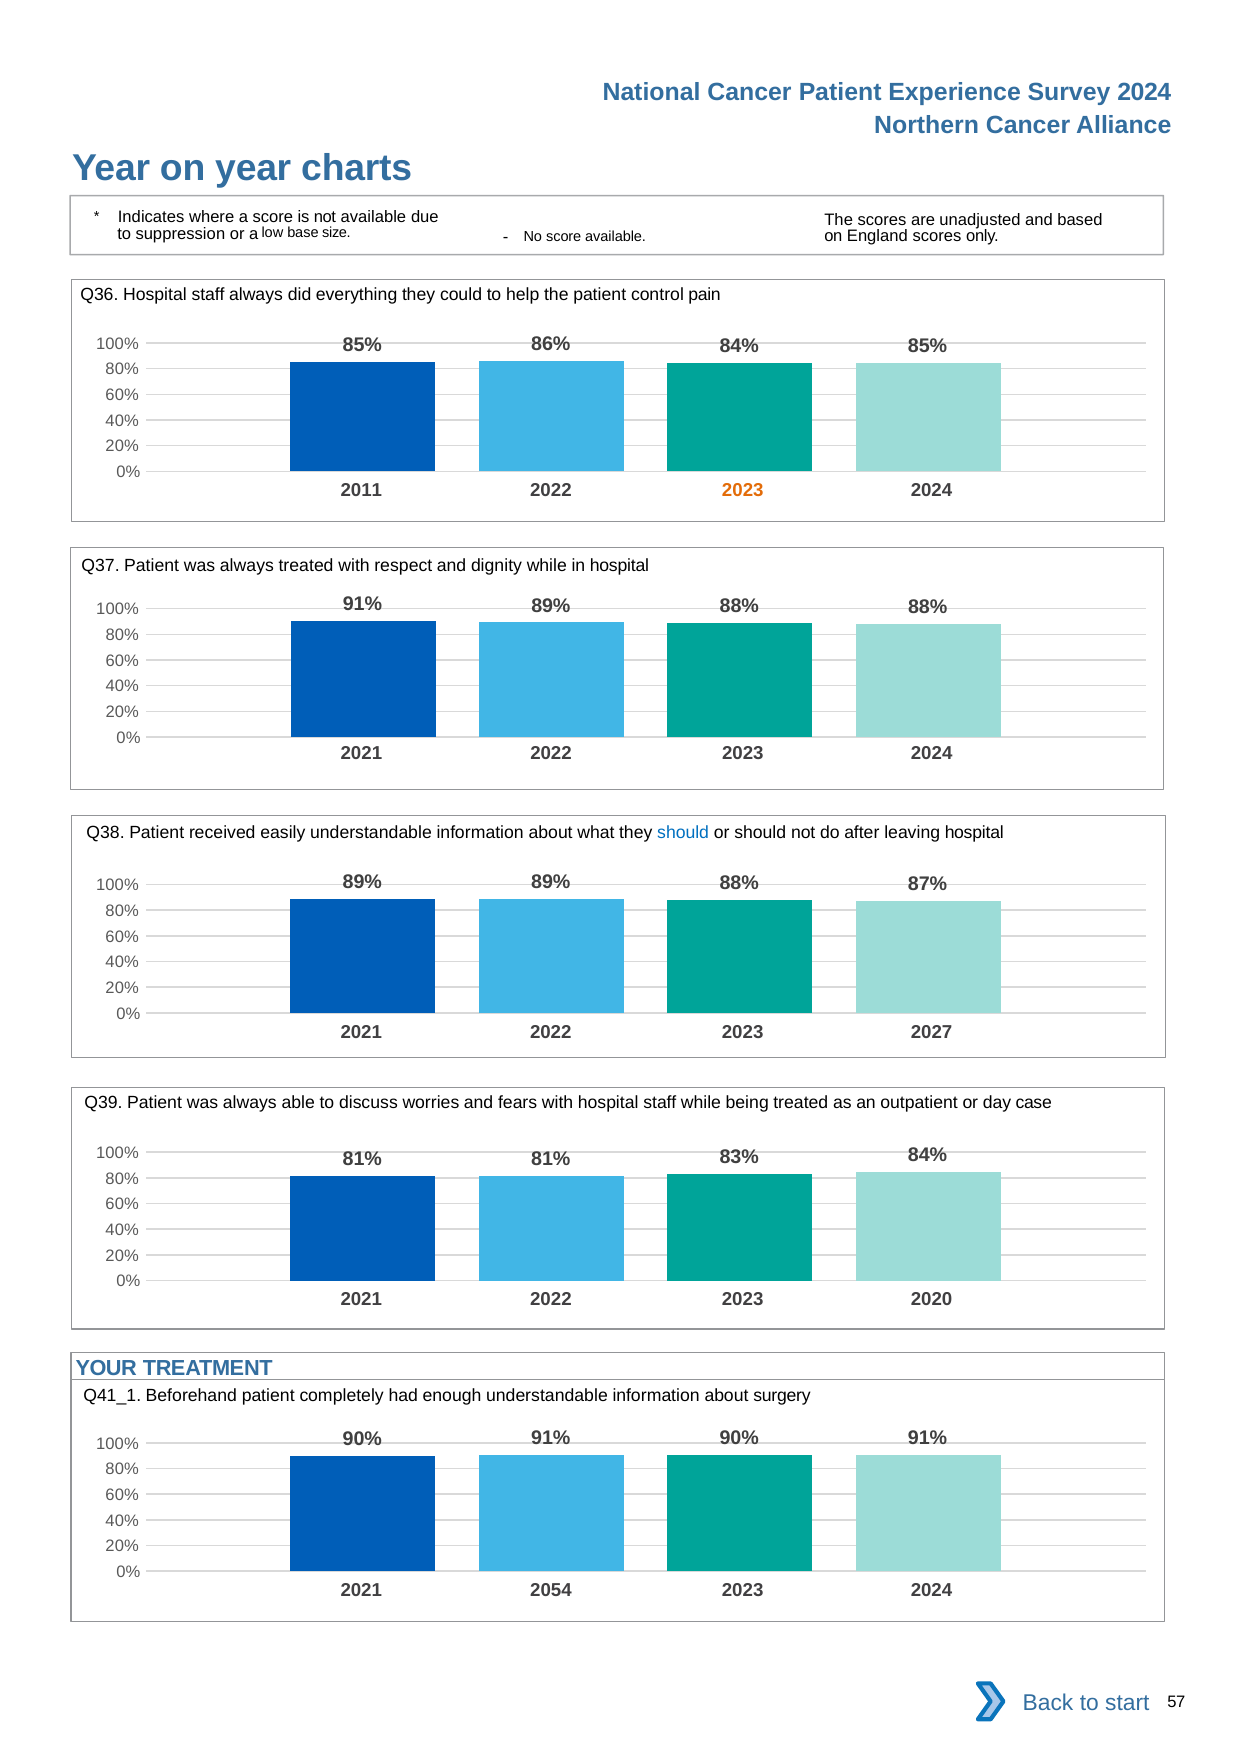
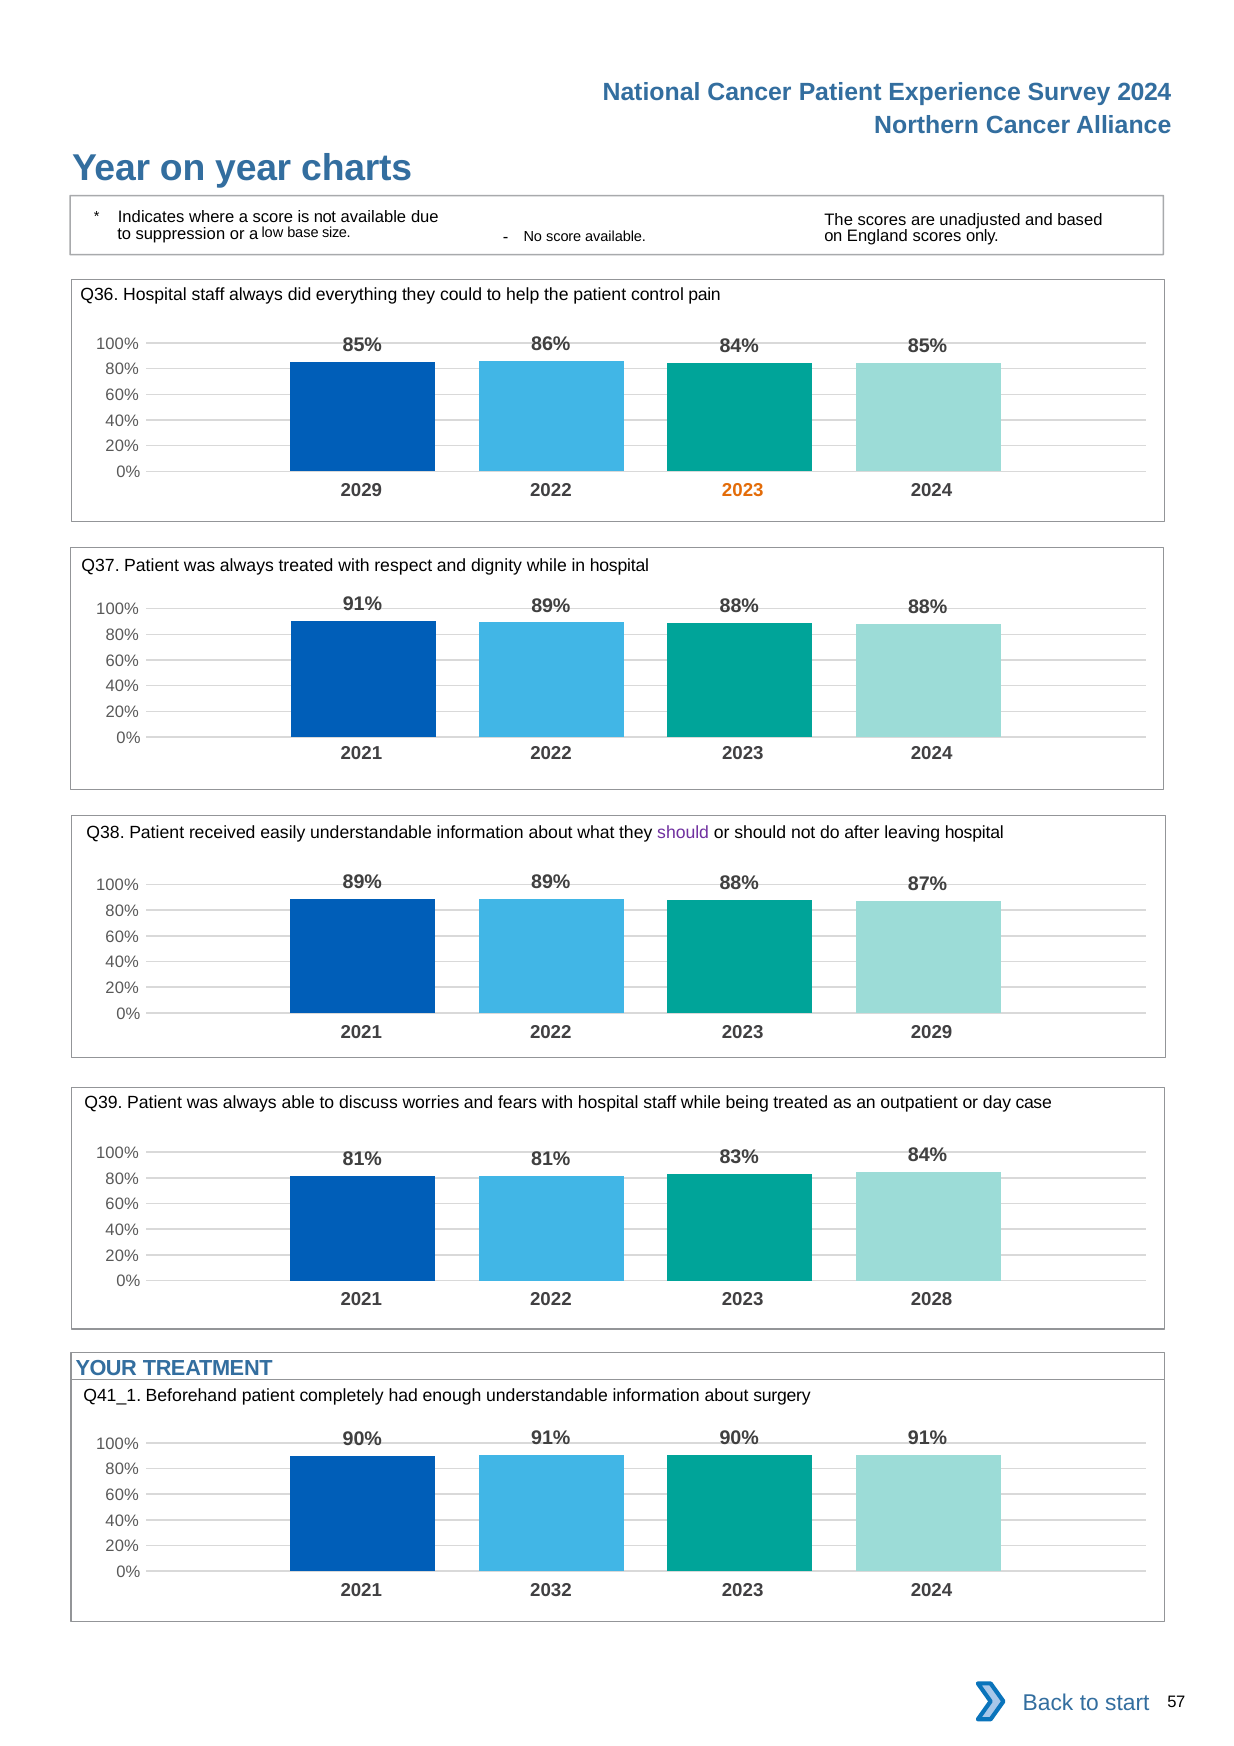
2011: 2011 -> 2029 (361, 490)
should colour: blue -> purple (683, 832)
2023 2027: 2027 -> 2029 (932, 1032)
2020: 2020 -> 2028 (932, 1299)
2054: 2054 -> 2032 (551, 1591)
